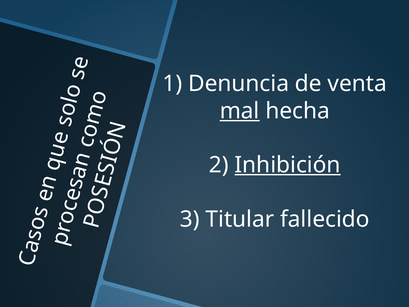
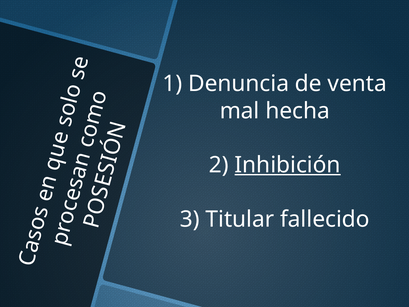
mal underline: present -> none (240, 111)
